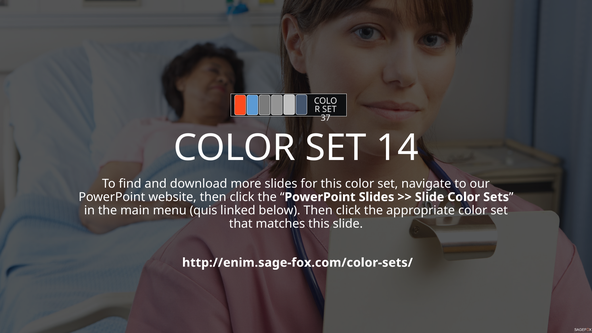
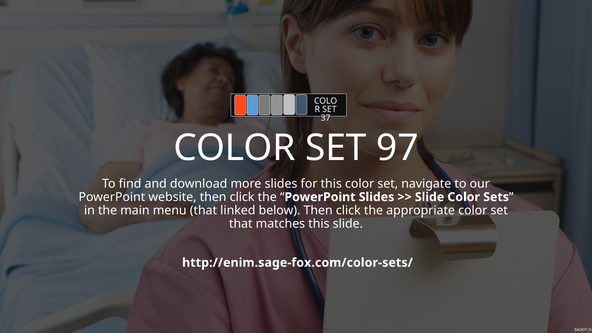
14: 14 -> 97 (397, 148)
menu quis: quis -> that (203, 210)
